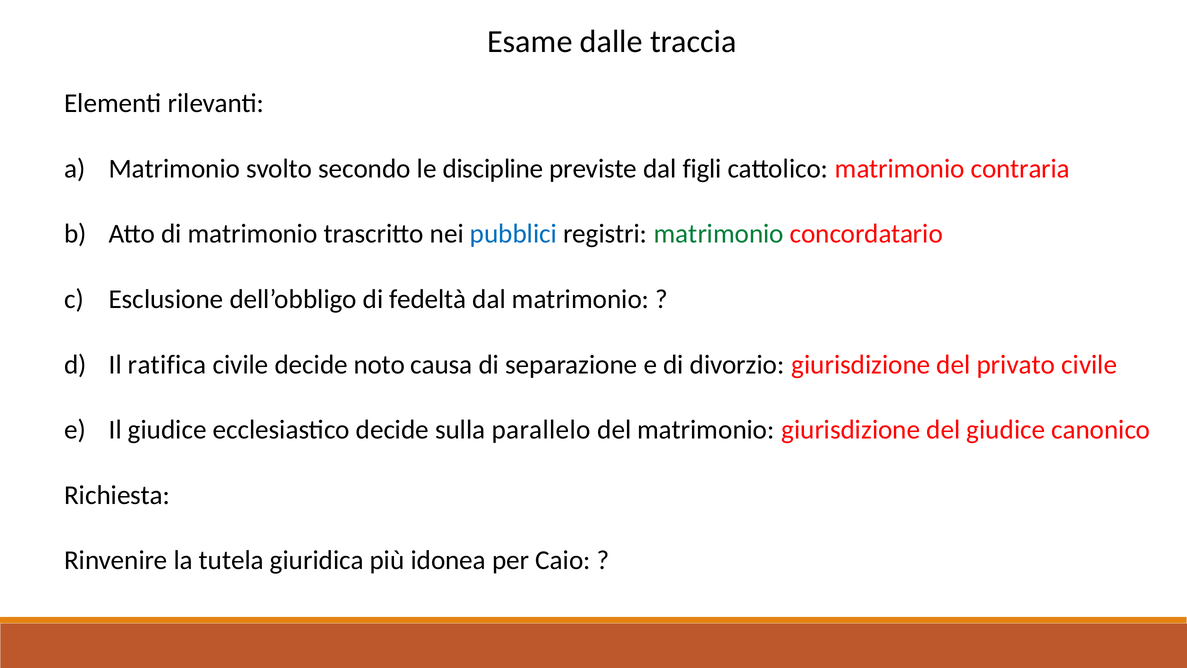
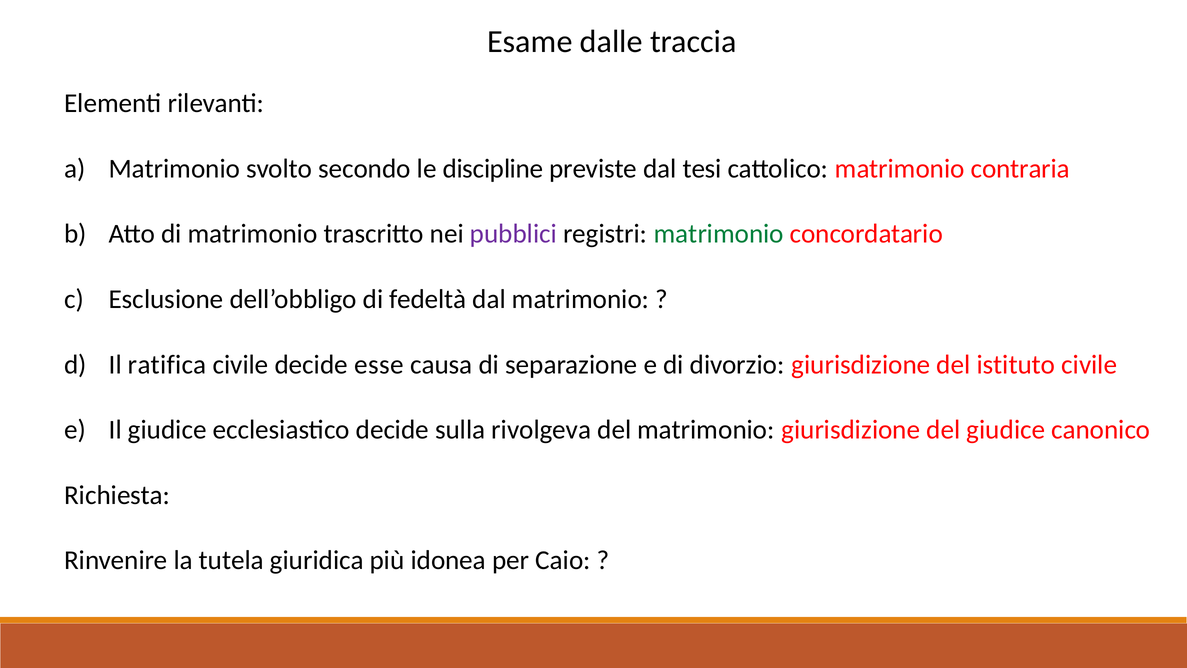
figli: figli -> tesi (702, 169)
pubblici colour: blue -> purple (514, 234)
noto: noto -> esse (379, 364)
privato: privato -> istituto (1016, 364)
parallelo: parallelo -> rivolgeva (541, 430)
